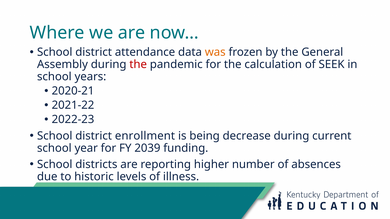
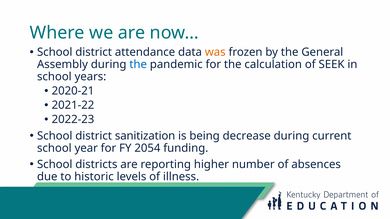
the colour: red -> blue (138, 65)
enrollment: enrollment -> sanitization (145, 136)
2039: 2039 -> 2054 (147, 148)
